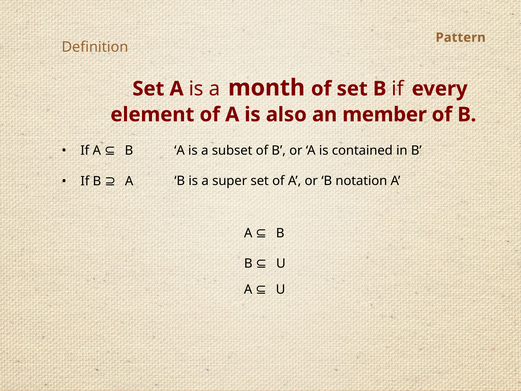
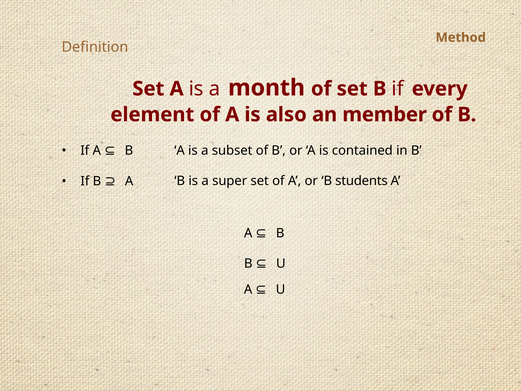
Pattern: Pattern -> Method (461, 37)
notation: notation -> students (361, 181)
